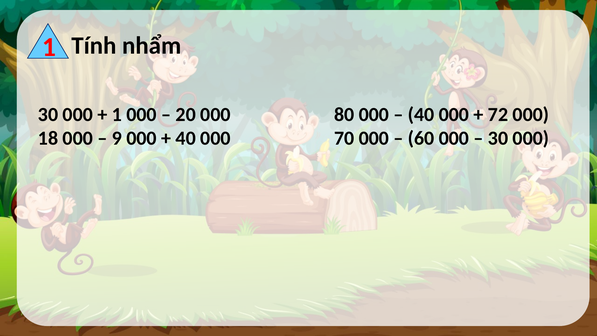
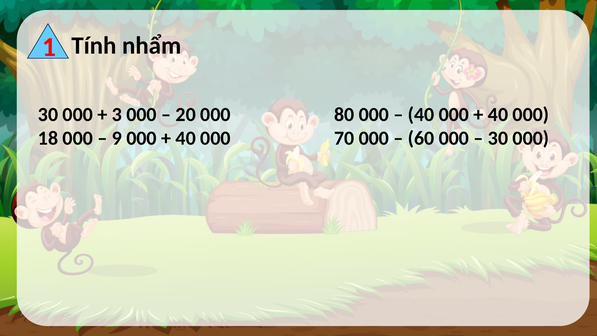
1: 1 -> 3 (117, 114)
72: 72 -> 40 (498, 114)
